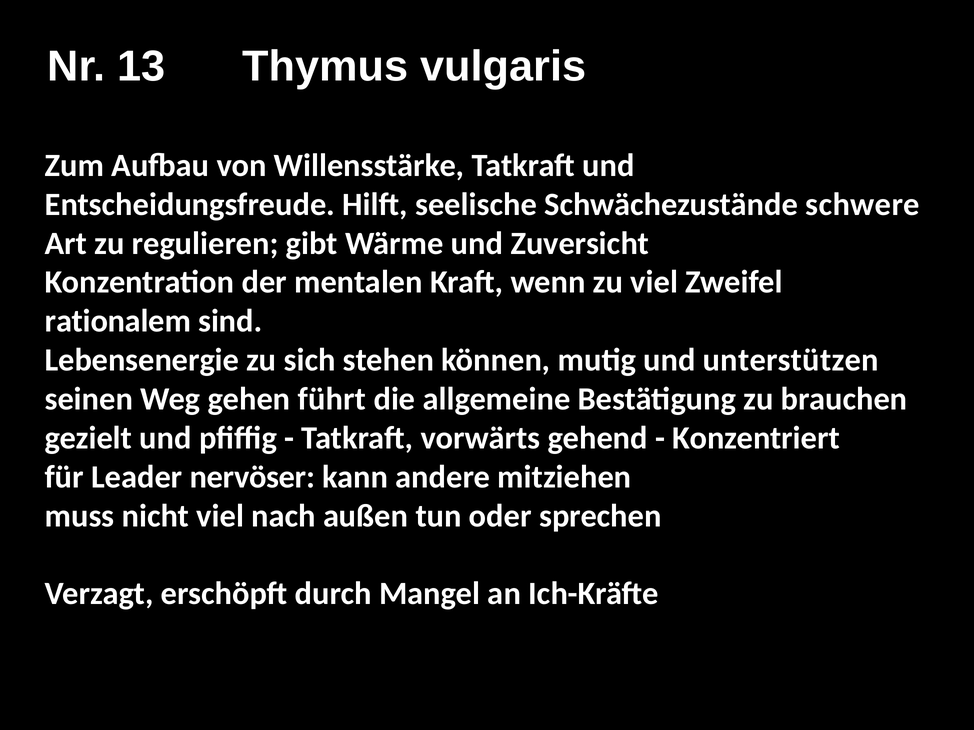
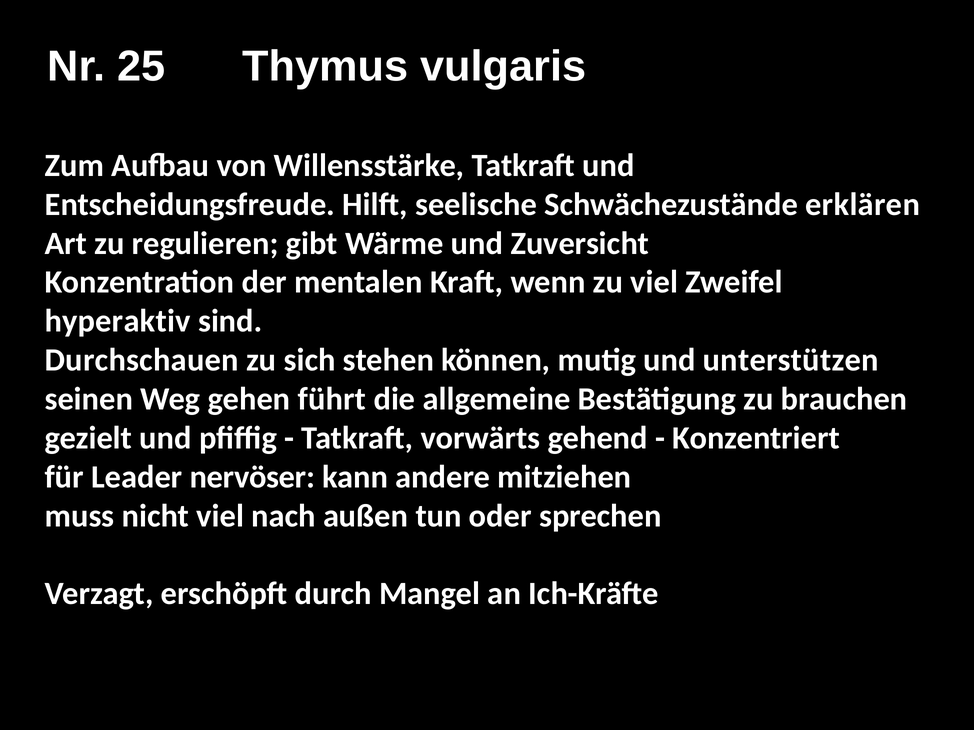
13: 13 -> 25 (141, 67)
schwere: schwere -> erklären (863, 205)
rationalem: rationalem -> hyperaktiv (118, 321)
Lebensenergie: Lebensenergie -> Durchschauen (142, 360)
